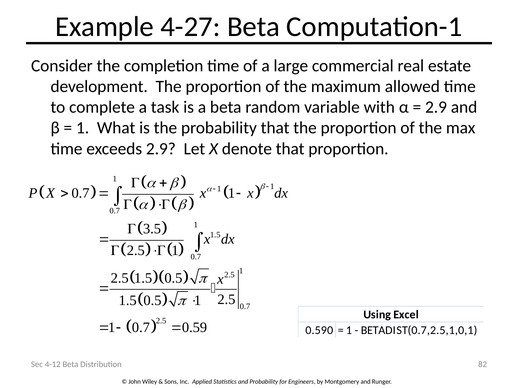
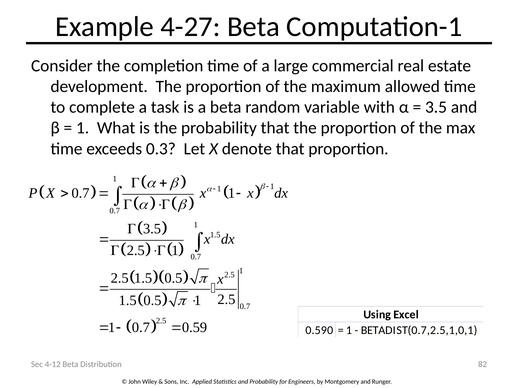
2.9: 2.9 -> 3.5 (436, 107)
exceeds 2.9: 2.9 -> 0.3 (161, 149)
